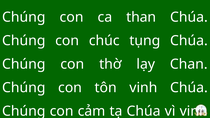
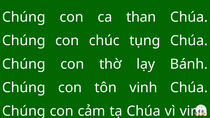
Chan: Chan -> Bánh (189, 64)
